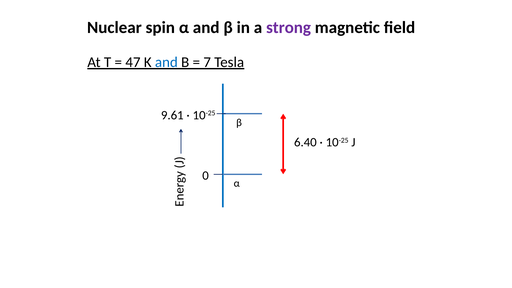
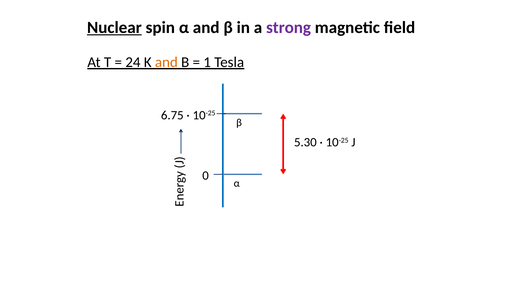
Nuclear underline: none -> present (114, 28)
47: 47 -> 24 (133, 62)
and colour: blue -> orange (166, 62)
7: 7 -> 1 (207, 62)
9.61: 9.61 -> 6.75 (172, 115)
6.40: 6.40 -> 5.30 (305, 142)
